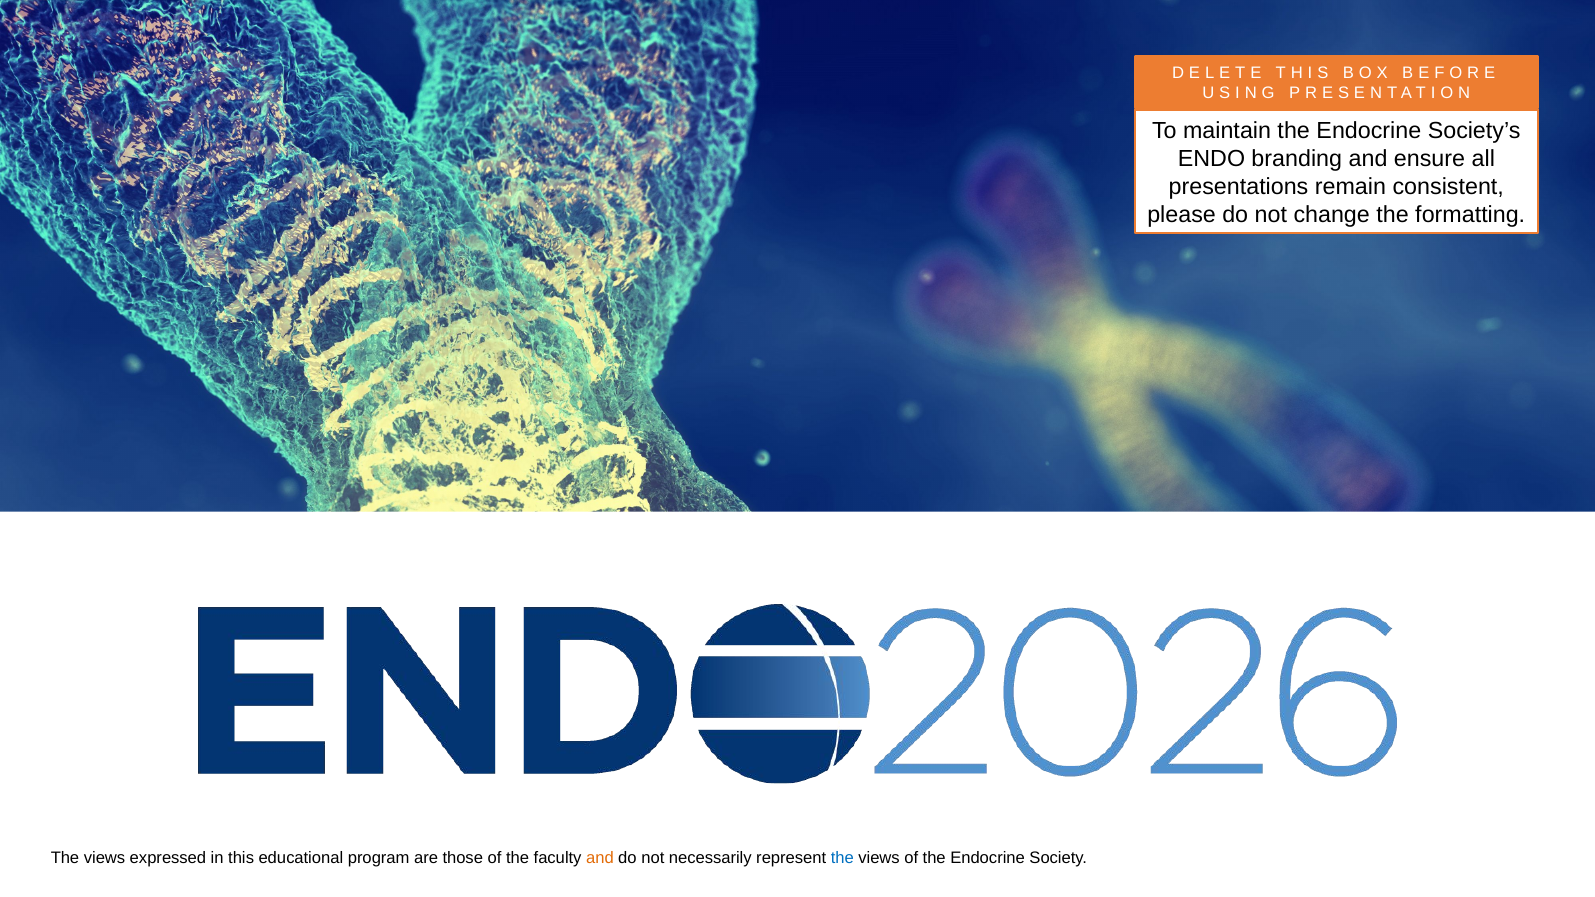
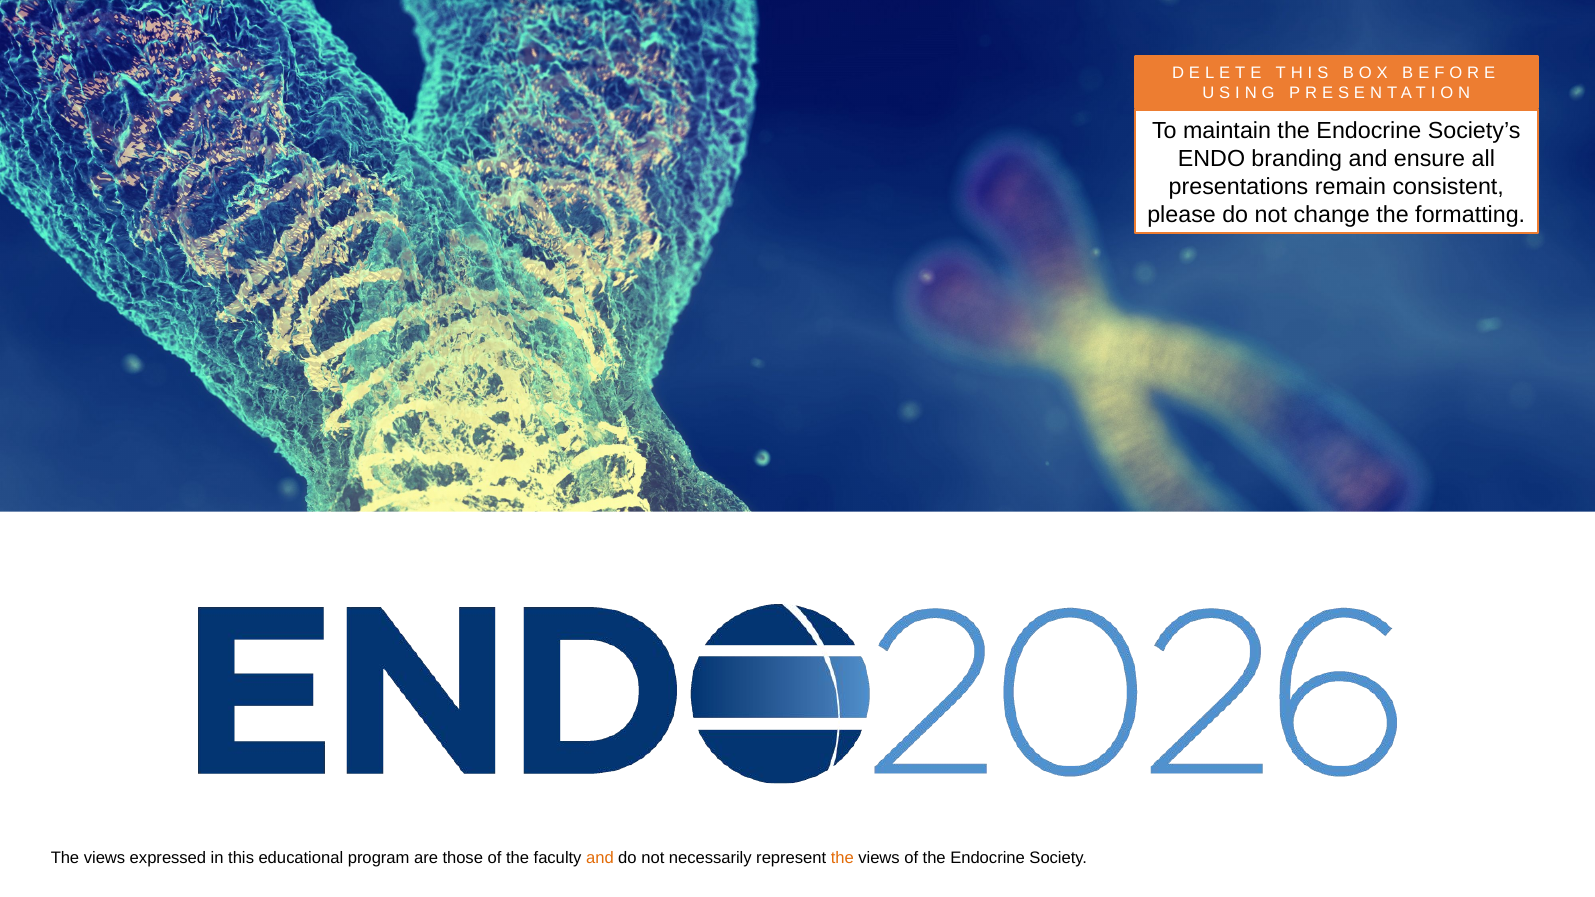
the colour: blue -> orange (842, 858)
